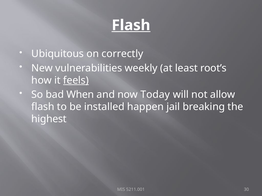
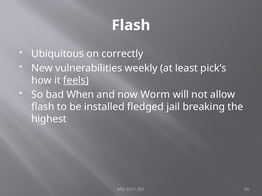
Flash underline: present -> none (131, 25)
root’s: root’s -> pick’s (213, 68)
Today: Today -> Worm (155, 95)
happen: happen -> fledged (145, 107)
